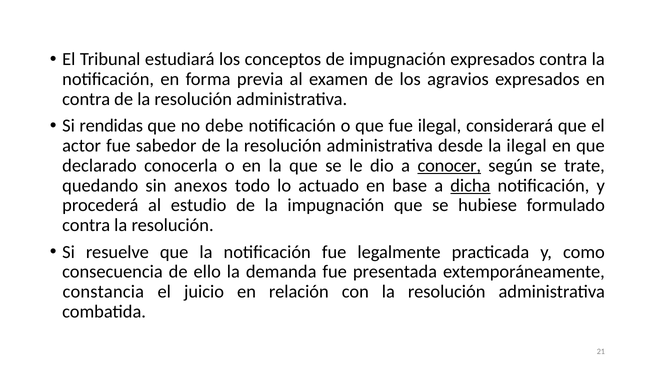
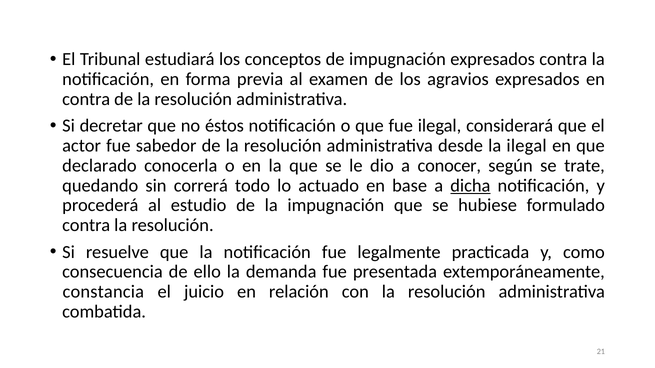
rendidas: rendidas -> decretar (111, 126)
debe: debe -> éstos (224, 126)
conocer underline: present -> none (449, 166)
anexos: anexos -> correrá (201, 186)
